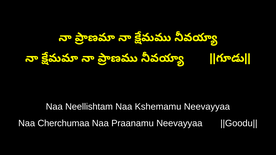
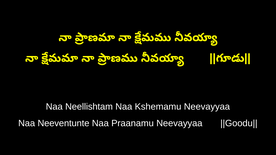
Cherchumaa: Cherchumaa -> Neeventunte (64, 123)
